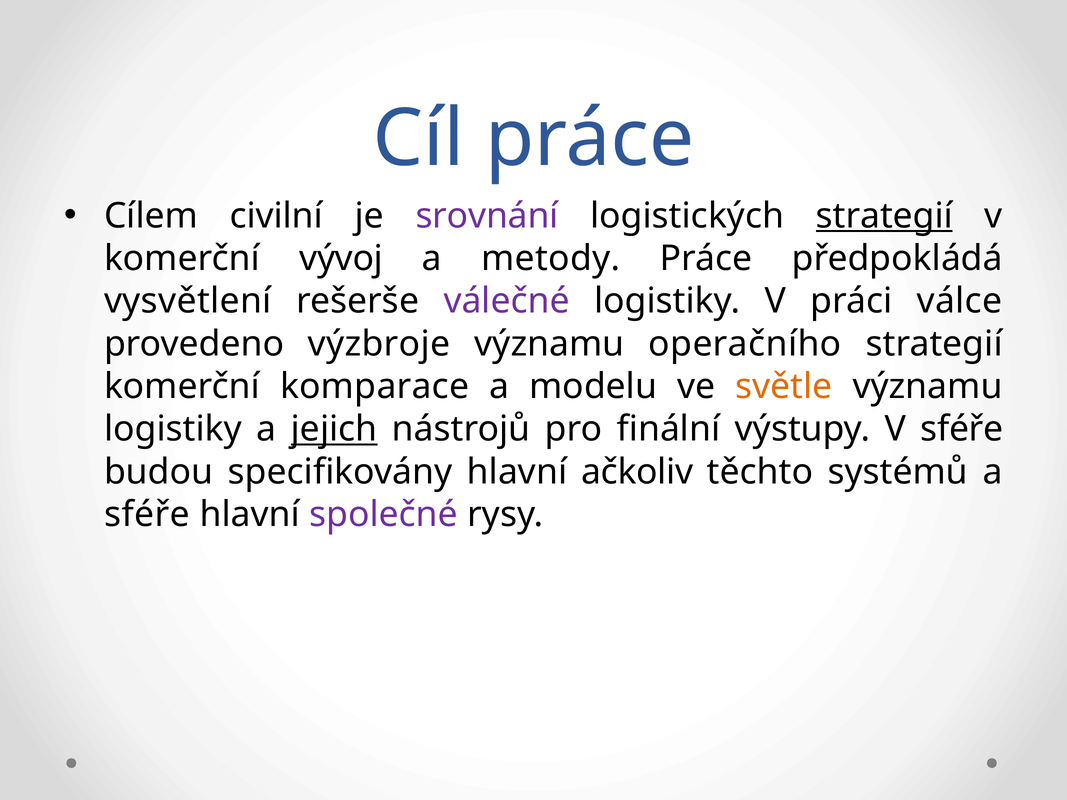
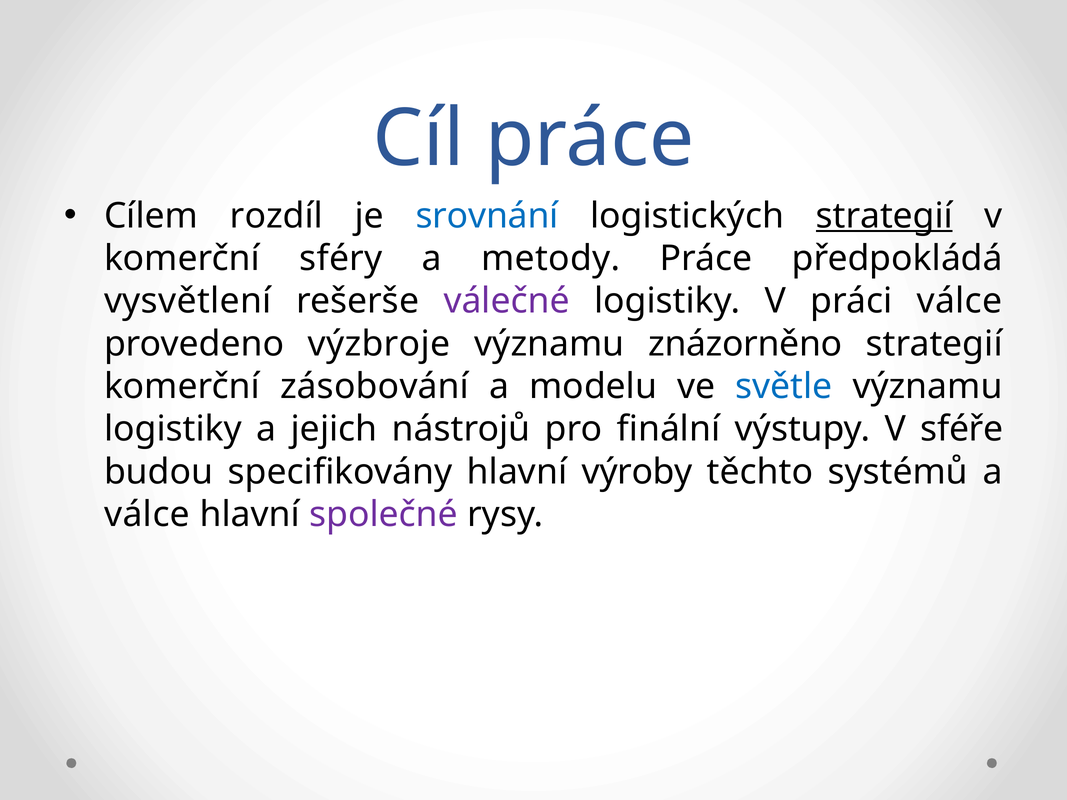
civilní: civilní -> rozdíl (276, 216)
srovnání colour: purple -> blue (487, 216)
vývoj: vývoj -> sféry (341, 259)
operačního: operačního -> znázorněno (745, 344)
komparace: komparace -> zásobování (375, 387)
světle colour: orange -> blue (784, 387)
jejich underline: present -> none (334, 429)
ačkoliv: ačkoliv -> výroby (637, 472)
sféře: sféře -> válce (147, 515)
